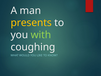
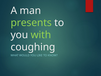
presents colour: yellow -> light green (31, 23)
